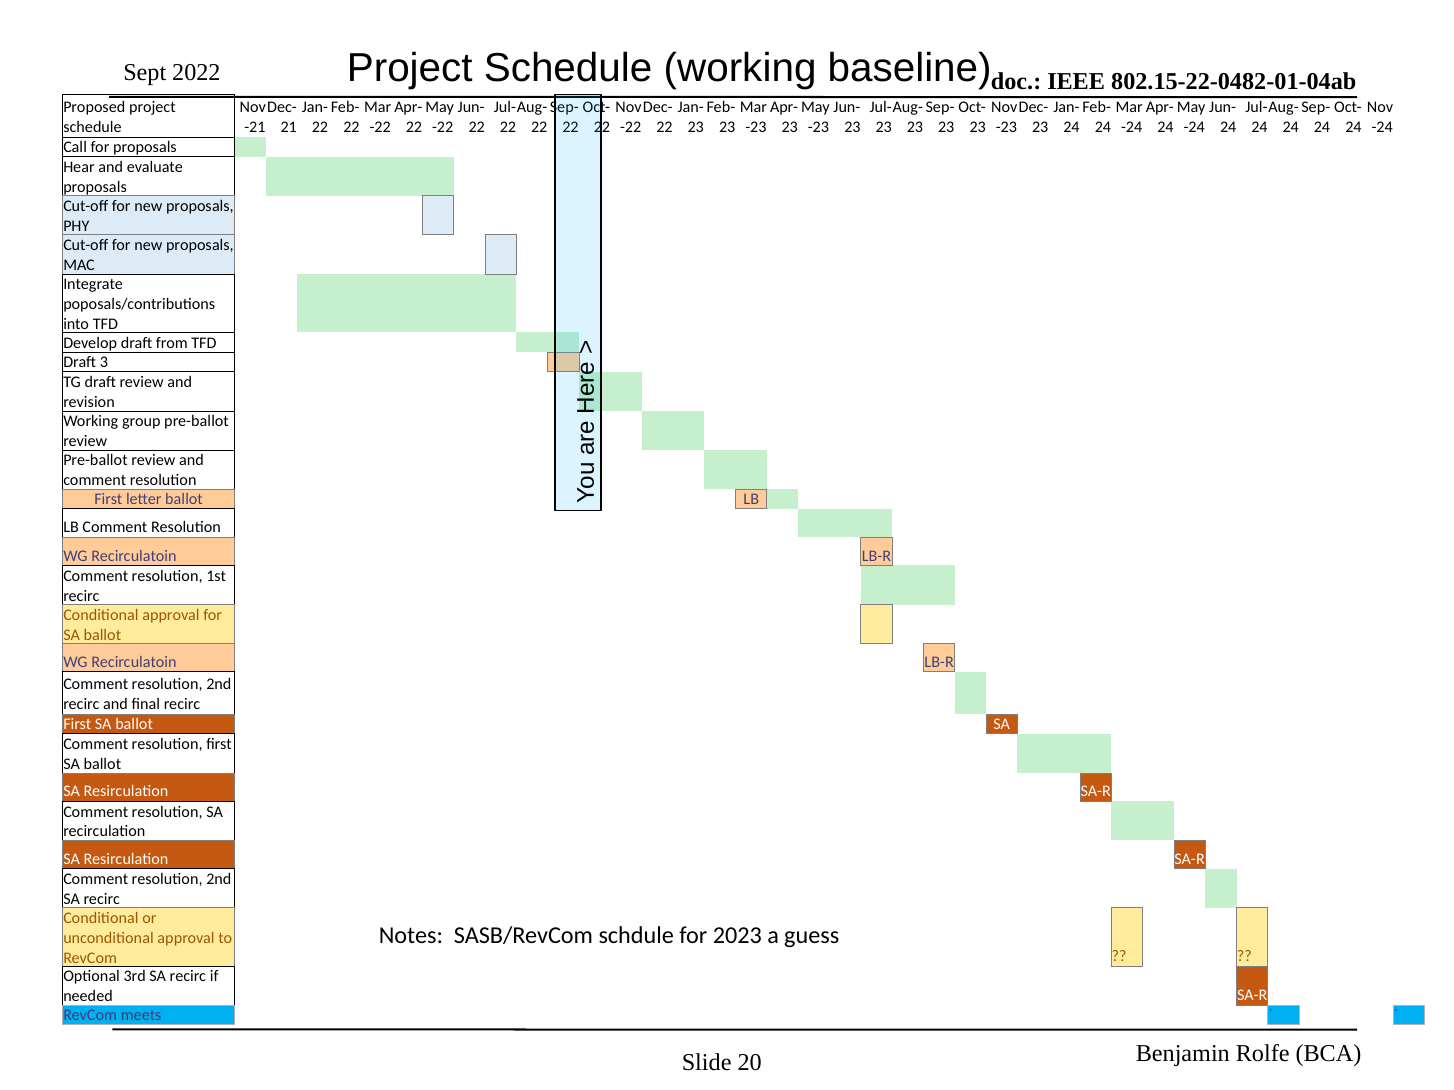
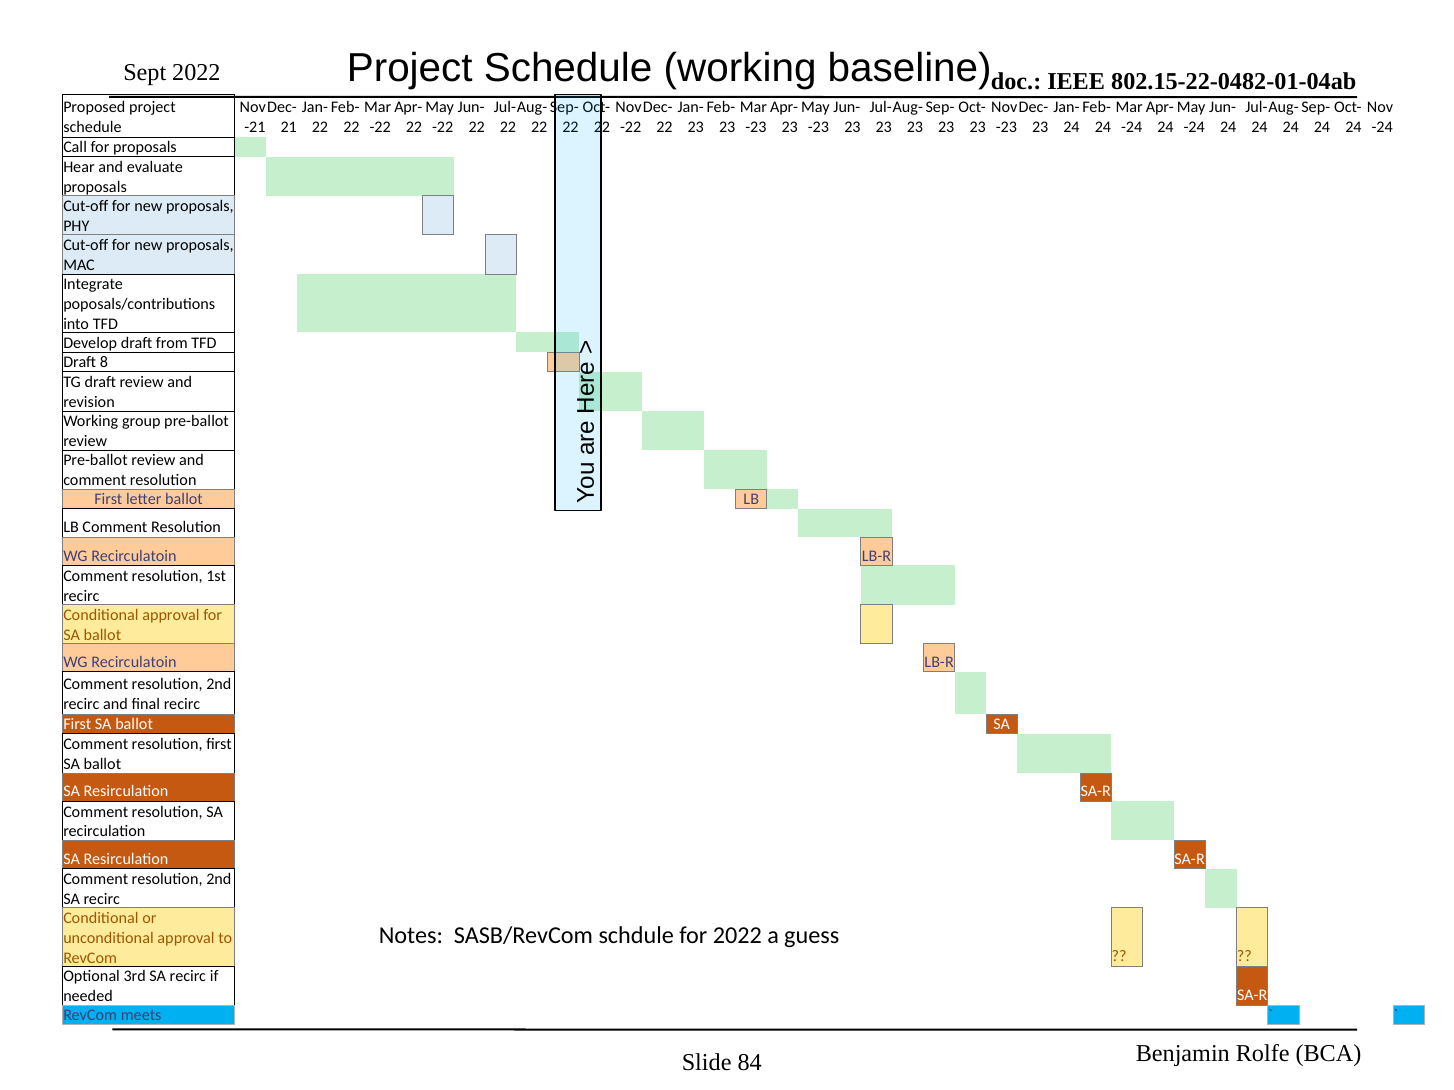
3: 3 -> 8 (104, 363)
for 2023: 2023 -> 2022 (737, 936)
20: 20 -> 84 (750, 1063)
